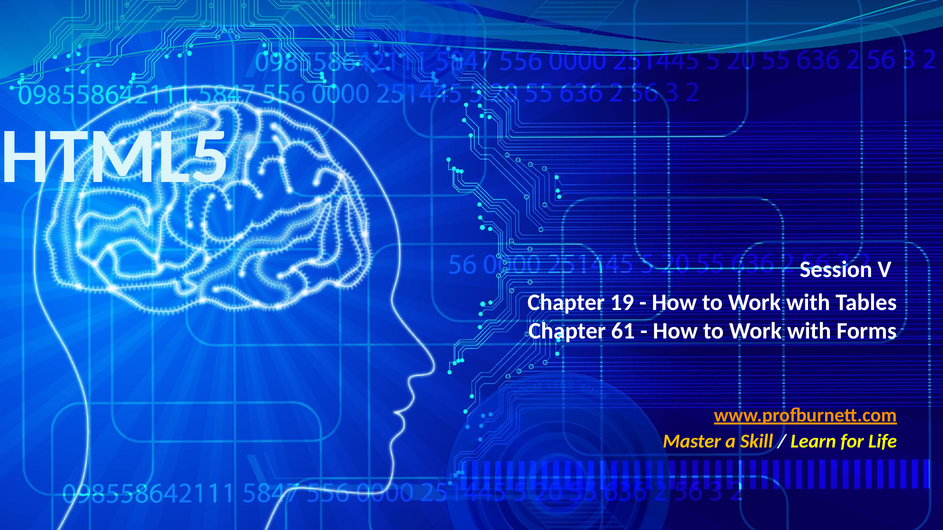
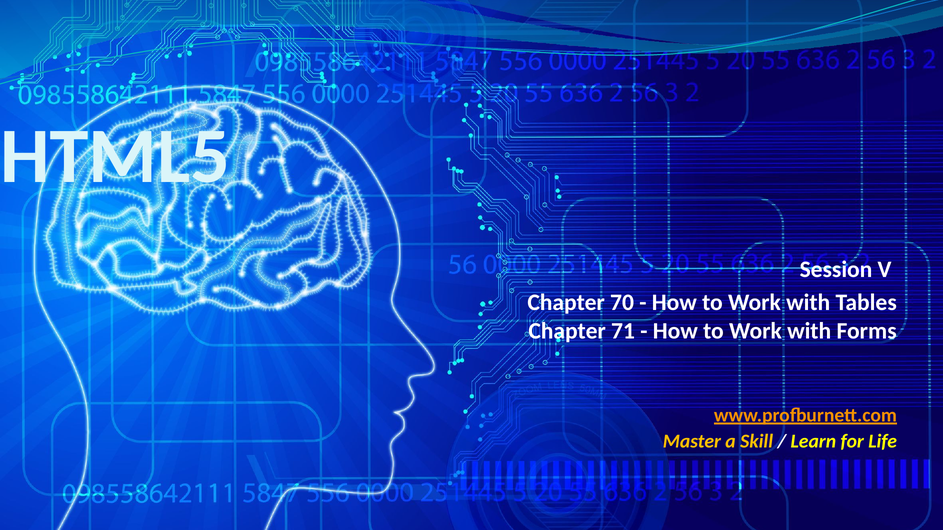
19: 19 -> 70 (622, 303)
61: 61 -> 71 (623, 331)
